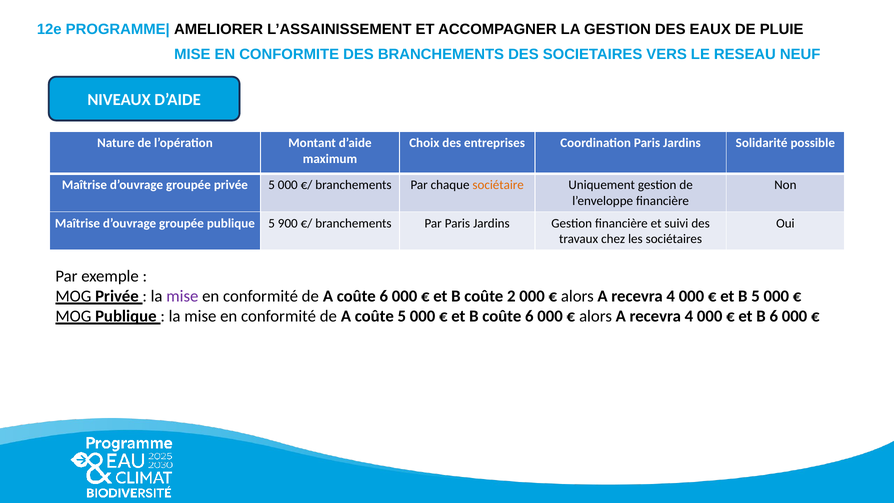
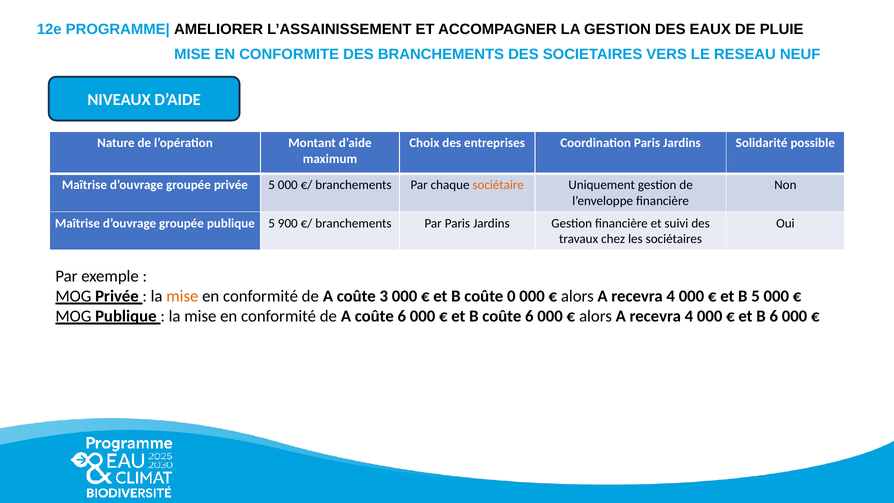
mise colour: purple -> orange (182, 296)
A coûte 6: 6 -> 3 (384, 296)
2: 2 -> 0 (511, 296)
A coûte 5: 5 -> 6 (402, 316)
